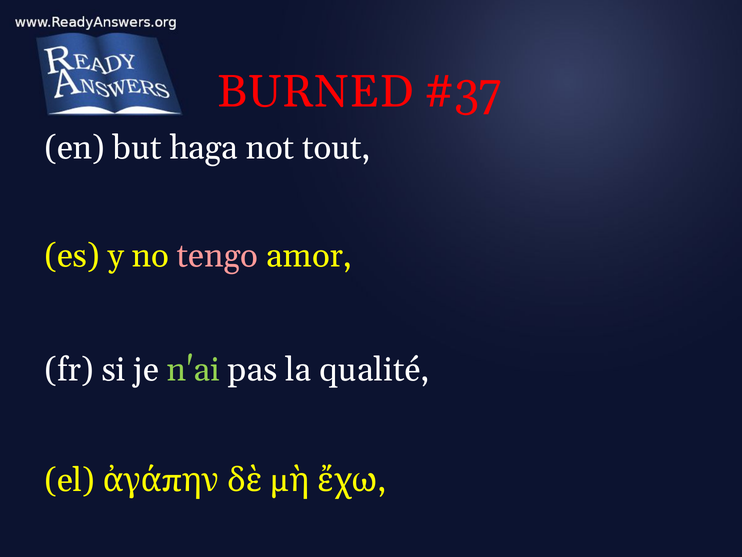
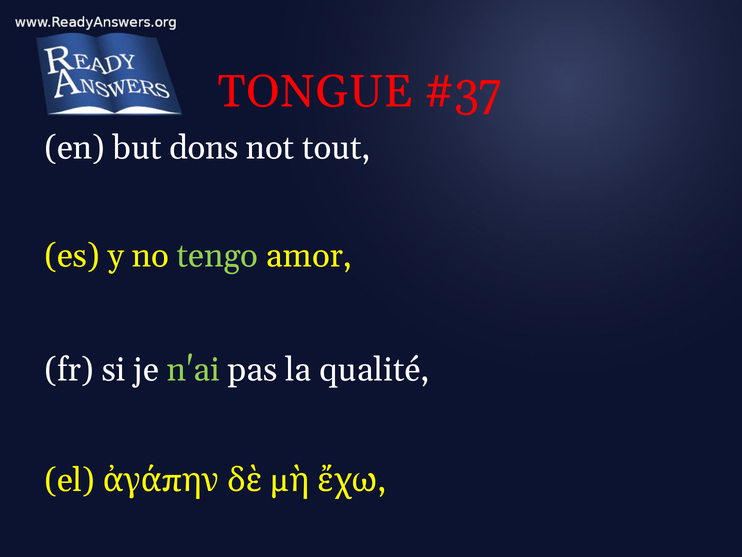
BURNED: BURNED -> TONGUE (316, 92)
haga: haga -> dons (204, 148)
tengo colour: pink -> light green (218, 255)
